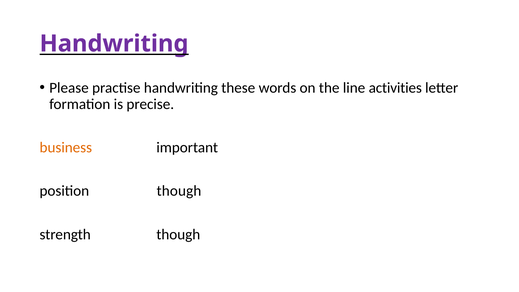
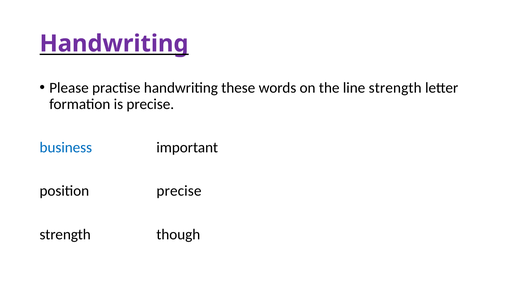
line activities: activities -> strength (395, 88)
business colour: orange -> blue (66, 147)
position though: though -> precise (179, 191)
